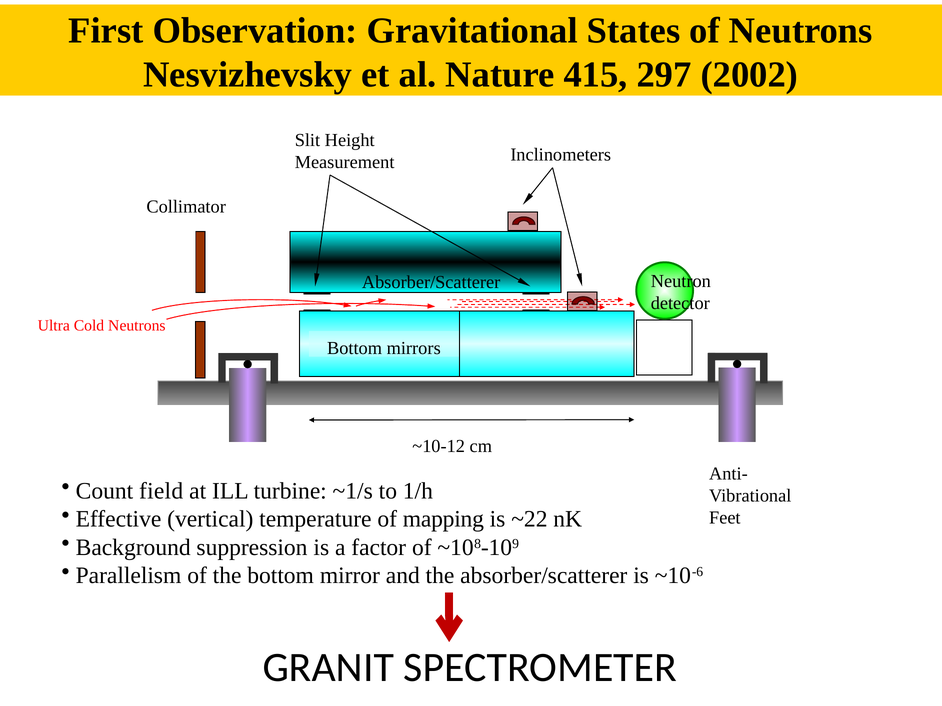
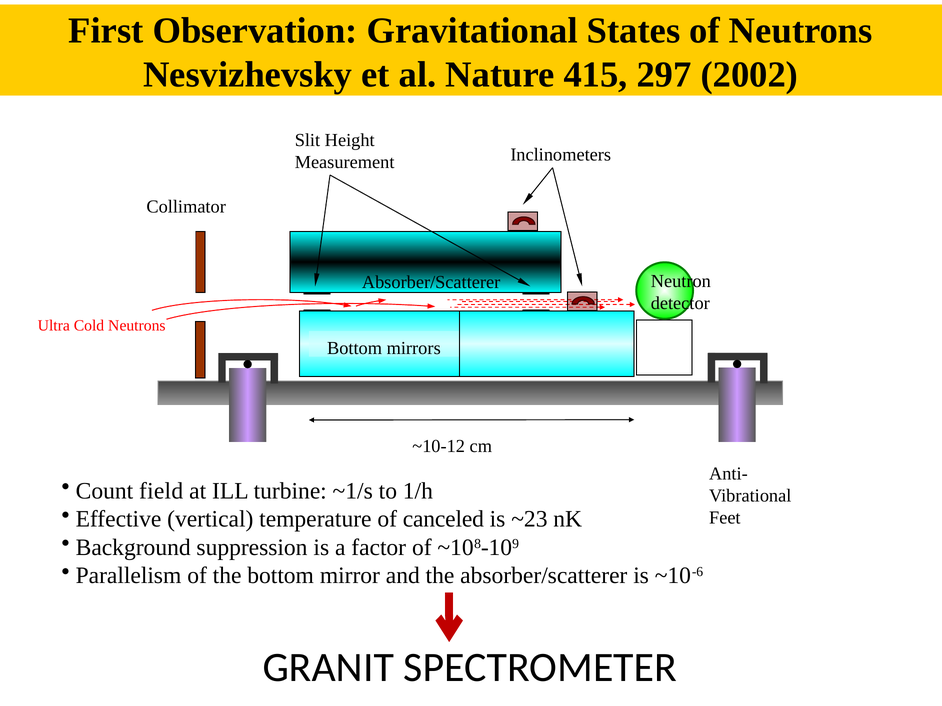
mapping: mapping -> canceled (443, 519)
~22: ~22 -> ~23 (529, 519)
